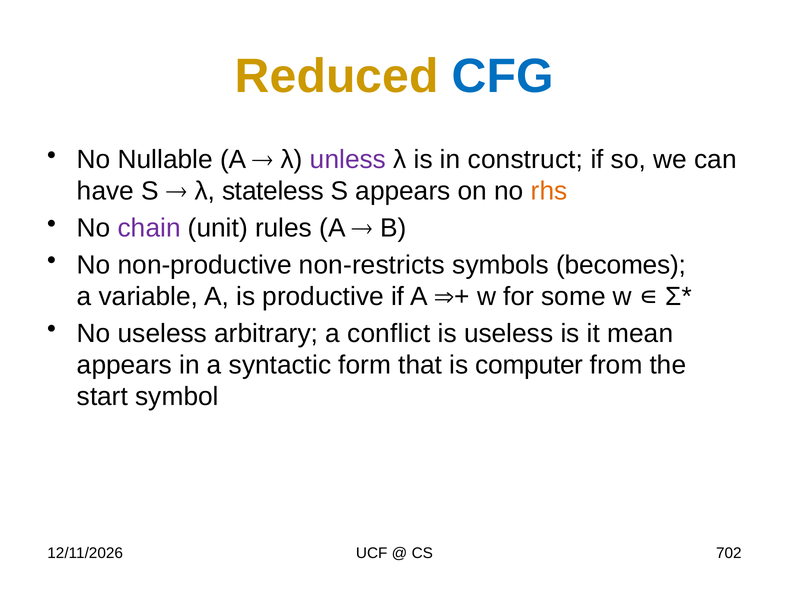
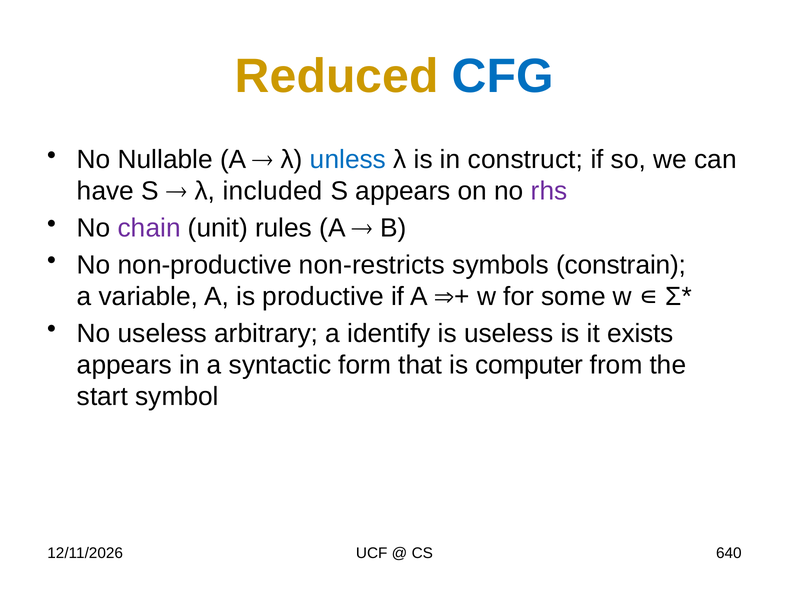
unless colour: purple -> blue (348, 160)
stateless: stateless -> included (273, 191)
rhs colour: orange -> purple (549, 191)
becomes: becomes -> constrain (621, 265)
conflict: conflict -> identify (389, 333)
mean: mean -> exists (640, 333)
702: 702 -> 640 (729, 553)
